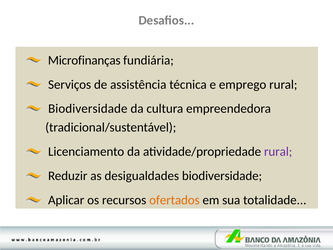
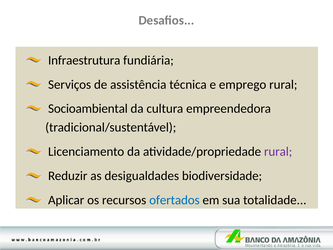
Microfinanças: Microfinanças -> Infraestrutura (84, 60)
Biodiversidade: Biodiversidade -> Socioambiental (88, 109)
ofertados colour: orange -> blue (174, 200)
